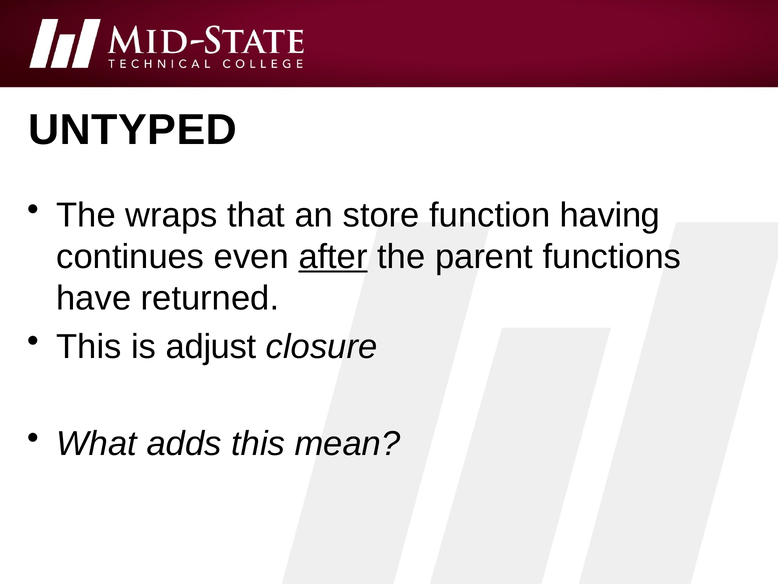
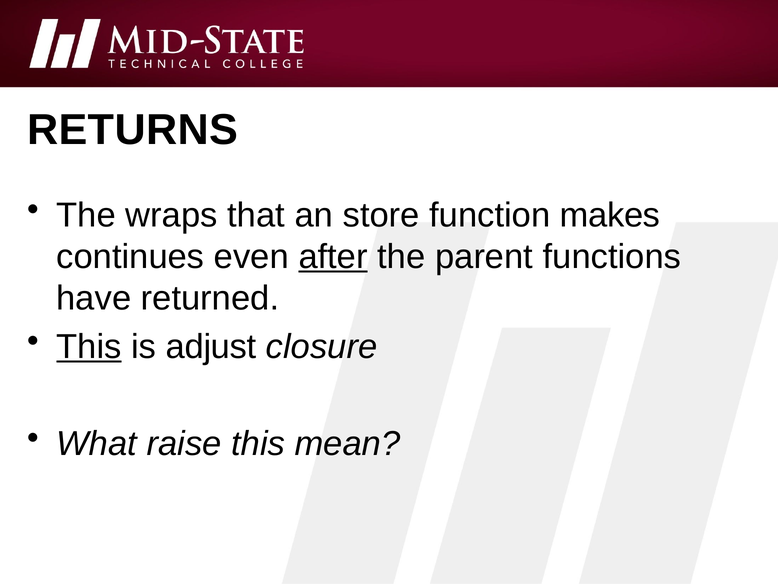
UNTYPED: UNTYPED -> RETURNS (133, 130)
having: having -> makes (610, 215)
This underline: none -> present (89, 346)
adds: adds -> raise (184, 443)
